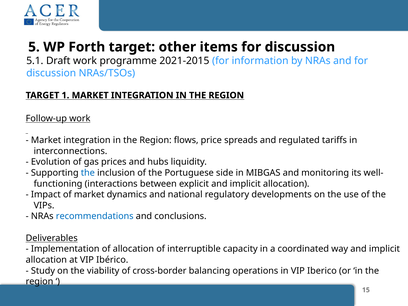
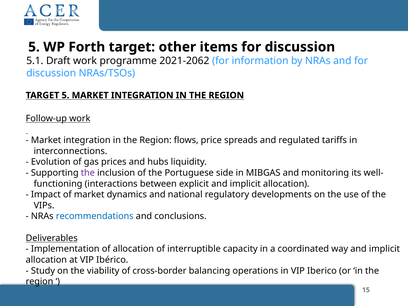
2021-2015: 2021-2015 -> 2021-2062 (184, 61)
TARGET 1: 1 -> 5 (65, 95)
the colour: blue -> purple (88, 173)
